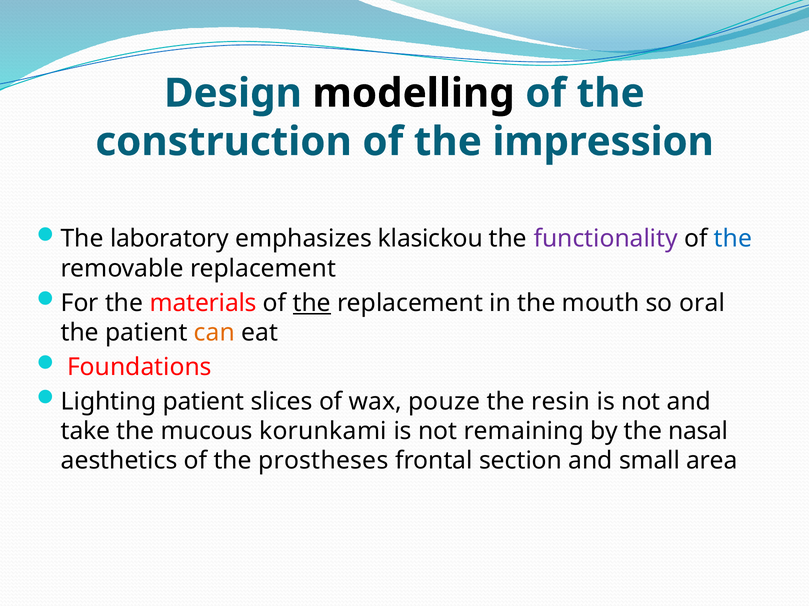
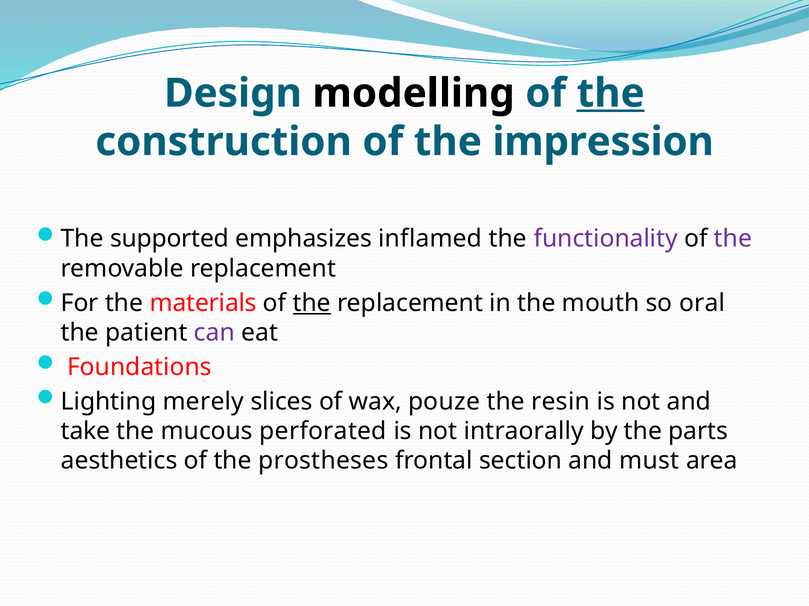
the underline: none -> present (611, 93)
laboratory: laboratory -> supported (170, 239)
klasickou: klasickou -> inflamed (430, 239)
the colour: blue -> purple (733, 239)
can colour: orange -> purple (214, 333)
Lighting patient: patient -> merely (203, 402)
korunkami: korunkami -> perforated (323, 432)
remaining: remaining -> intraorally (524, 432)
nasal: nasal -> parts (698, 432)
small: small -> must (649, 461)
